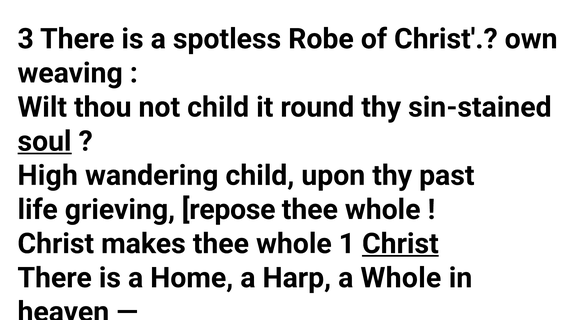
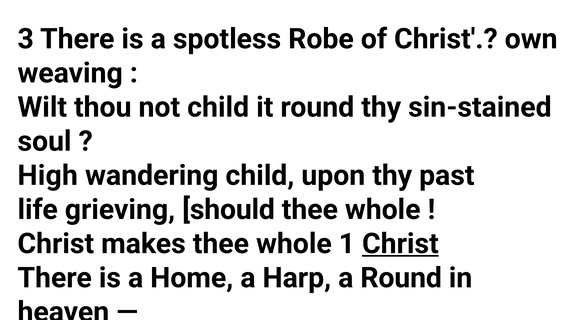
soul underline: present -> none (45, 141)
grieving repose: repose -> should (229, 209)
a Whole: Whole -> Round (401, 277)
